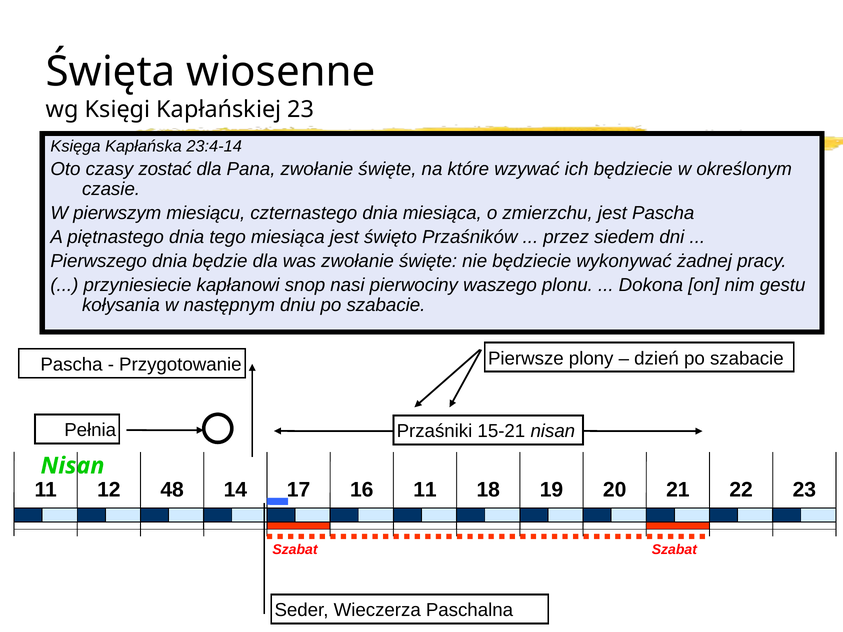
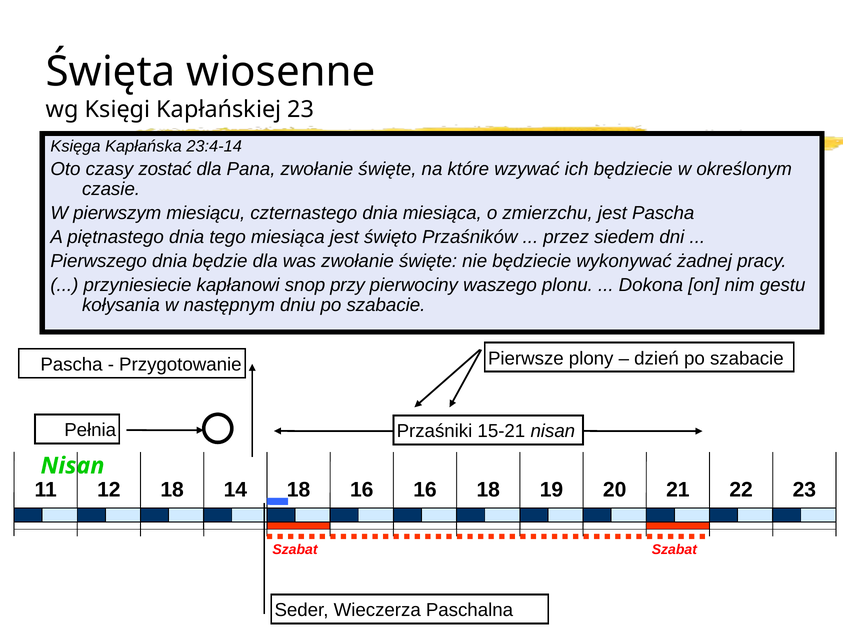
nasi: nasi -> przy (348, 285)
12 48: 48 -> 18 (172, 490)
14 17: 17 -> 18 (299, 490)
16 11: 11 -> 16 (425, 490)
